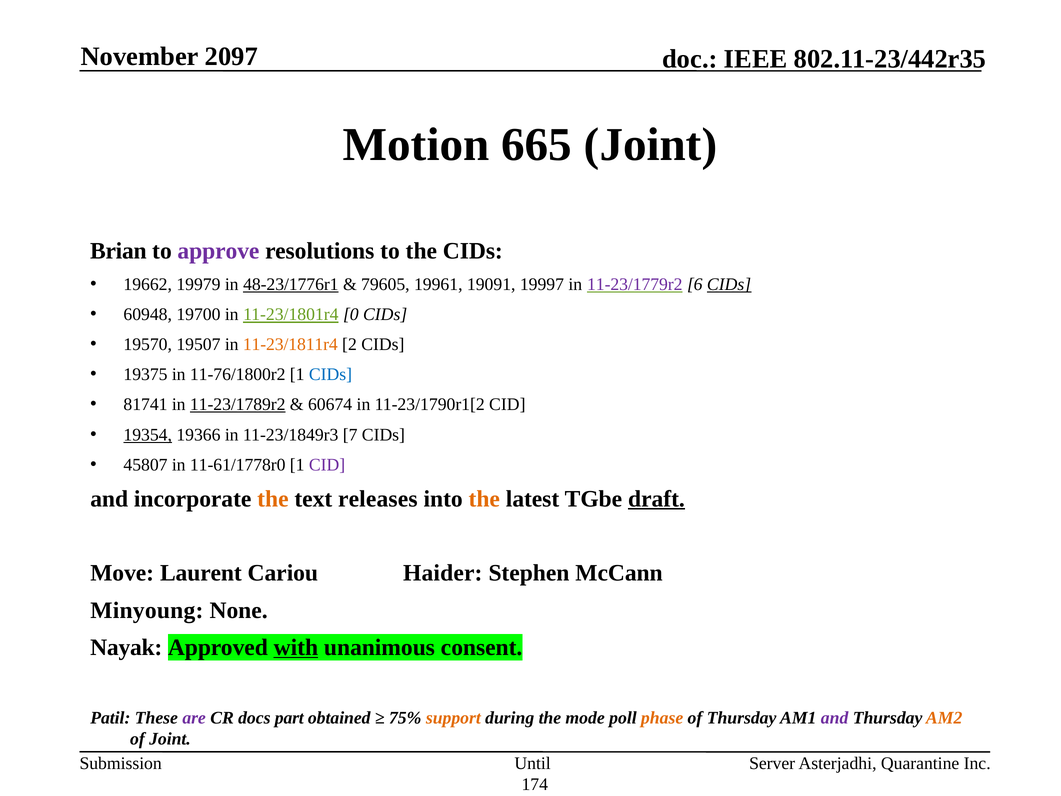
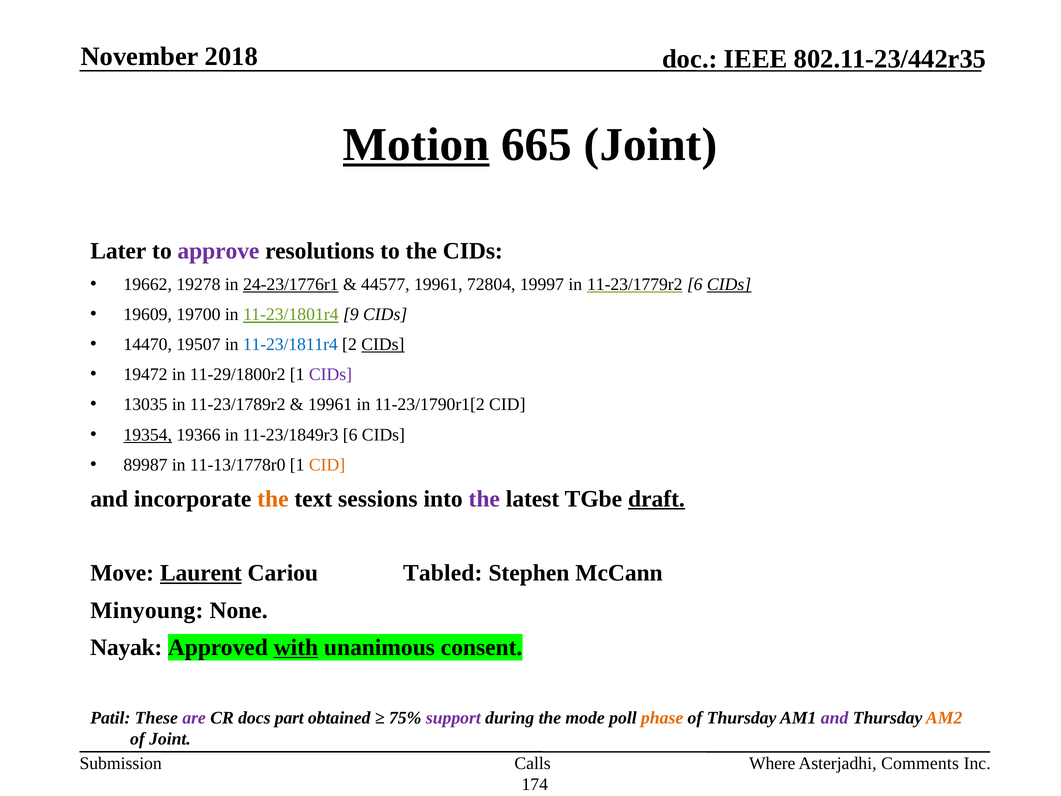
2097: 2097 -> 2018 (231, 56)
Motion underline: none -> present (416, 145)
Brian: Brian -> Later (118, 251)
19979: 19979 -> 19278 (198, 284)
48-23/1776r1: 48-23/1776r1 -> 24-23/1776r1 (291, 284)
79605: 79605 -> 44577 (385, 284)
19091: 19091 -> 72804 (491, 284)
11-23/1779r2 colour: purple -> black (635, 284)
60948: 60948 -> 19609 (148, 314)
0: 0 -> 9 (351, 314)
19570: 19570 -> 14470 (148, 344)
11-23/1811r4 colour: orange -> blue (290, 344)
CIDs underline: none -> present (383, 344)
19375: 19375 -> 19472 (146, 374)
11-76/1800r2: 11-76/1800r2 -> 11-29/1800r2 (238, 374)
CIDs colour: blue -> purple (330, 374)
81741: 81741 -> 13035 (146, 404)
11-23/1789r2 underline: present -> none (238, 404)
60674: 60674 -> 19961 (330, 404)
11-23/1849r3 7: 7 -> 6 (350, 435)
45807: 45807 -> 89987 (146, 465)
11-61/1778r0: 11-61/1778r0 -> 11-13/1778r0 (238, 465)
CID colour: purple -> orange (327, 465)
releases: releases -> sessions (378, 499)
the colour: orange -> purple (484, 499)
Laurent underline: none -> present (201, 573)
Haider: Haider -> Tabled (443, 573)
support colour: orange -> purple (453, 718)
Until: Until -> Calls (533, 763)
Server: Server -> Where (772, 763)
Quarantine: Quarantine -> Comments (920, 763)
